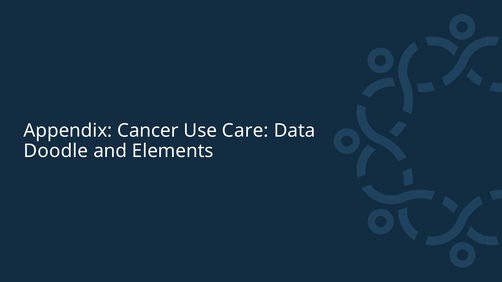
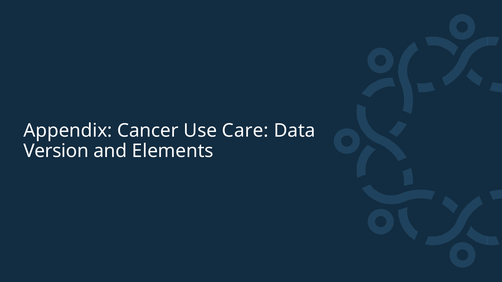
Doodle: Doodle -> Version (56, 151)
